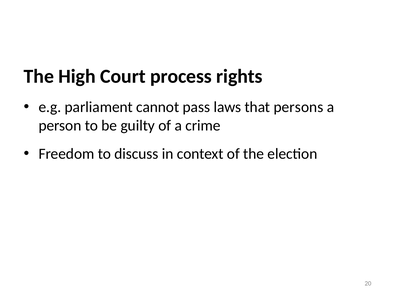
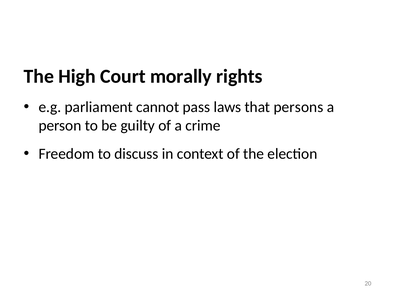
process: process -> morally (181, 76)
